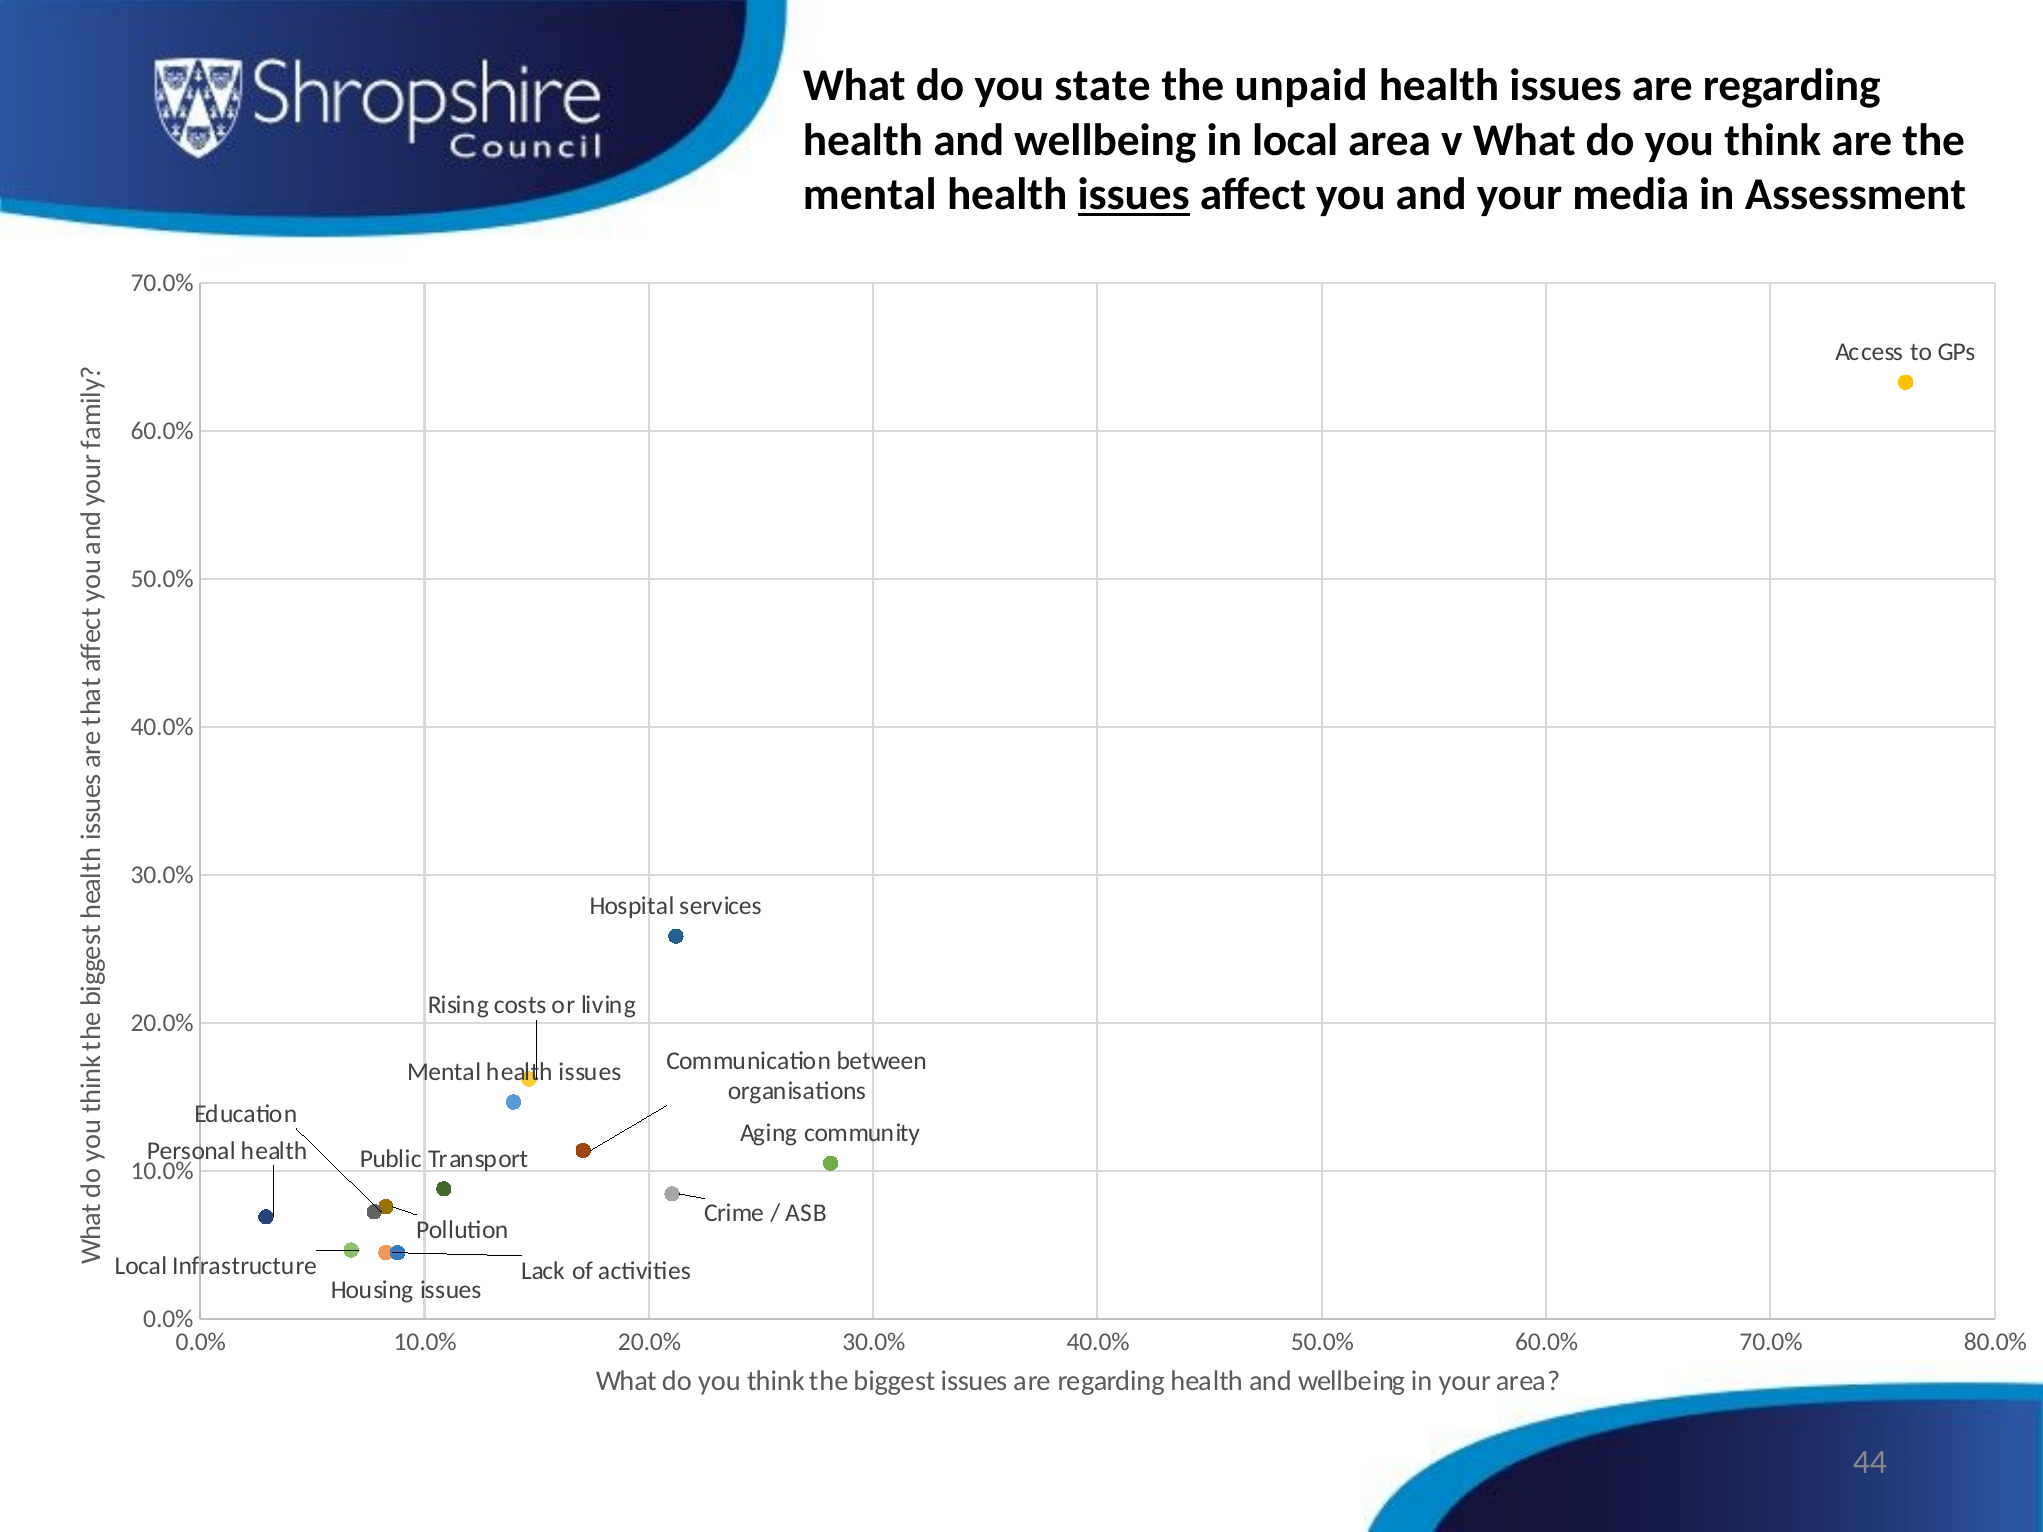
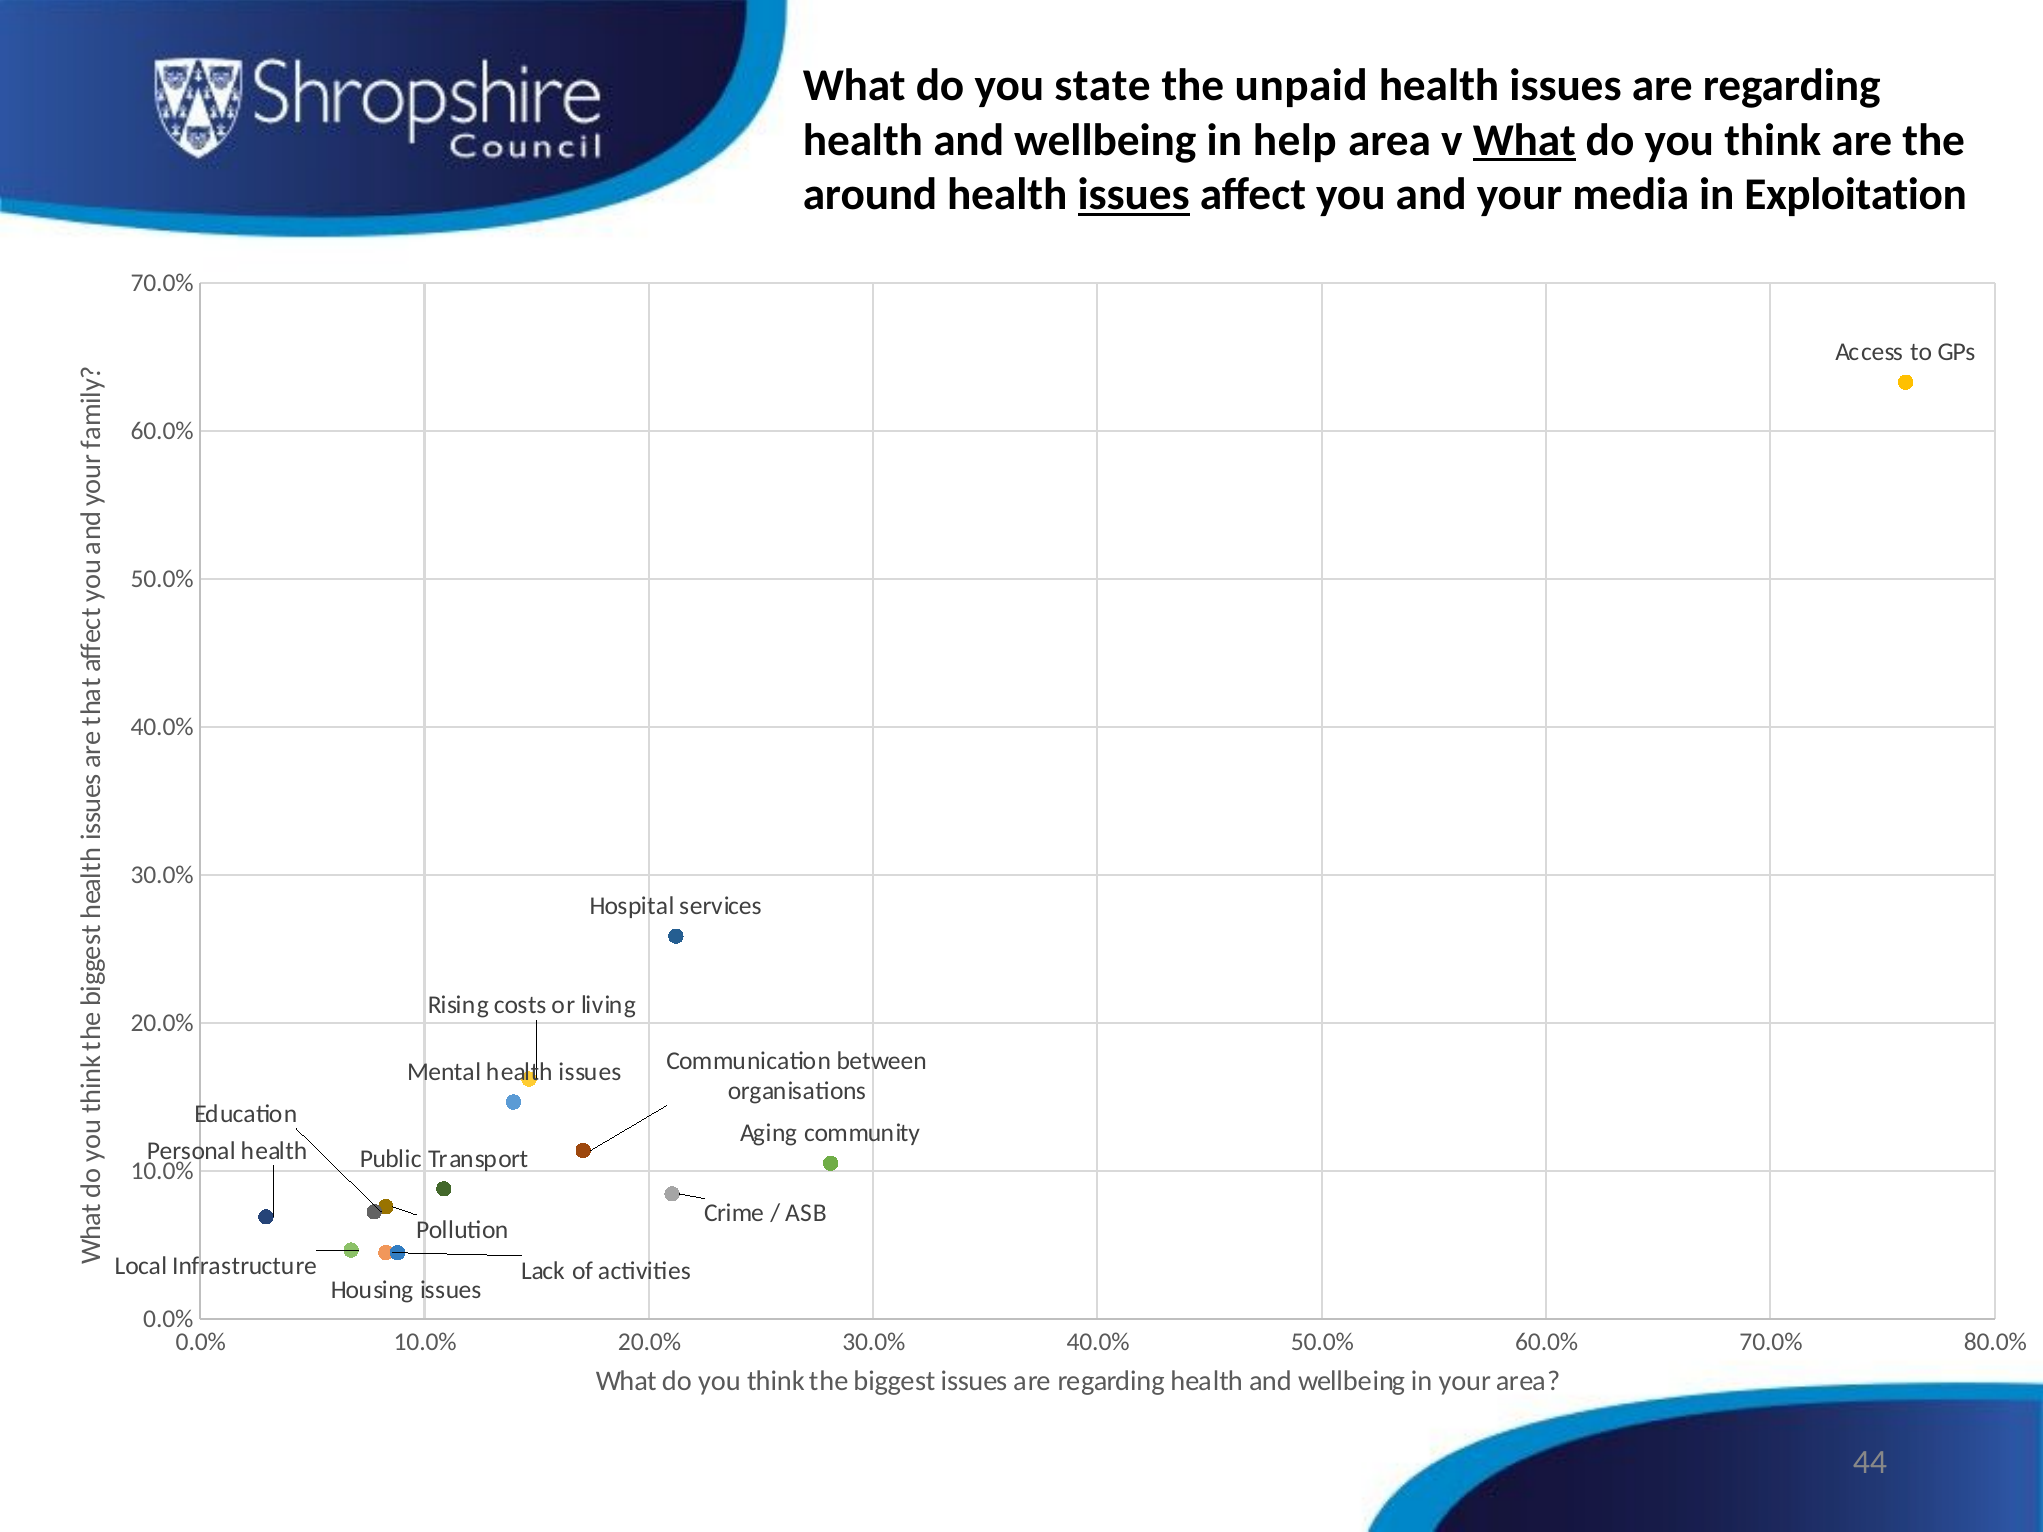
in local: local -> help (1295, 140)
What underline: none -> present (1524, 140)
mental: mental -> around (870, 195)
Assessment: Assessment -> Exploitation (1856, 195)
